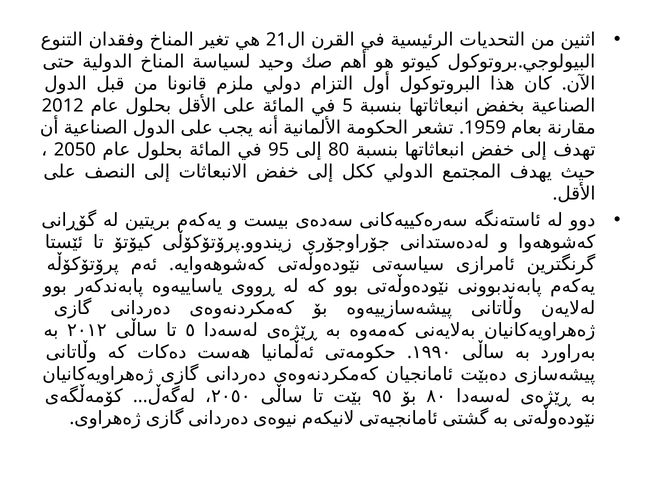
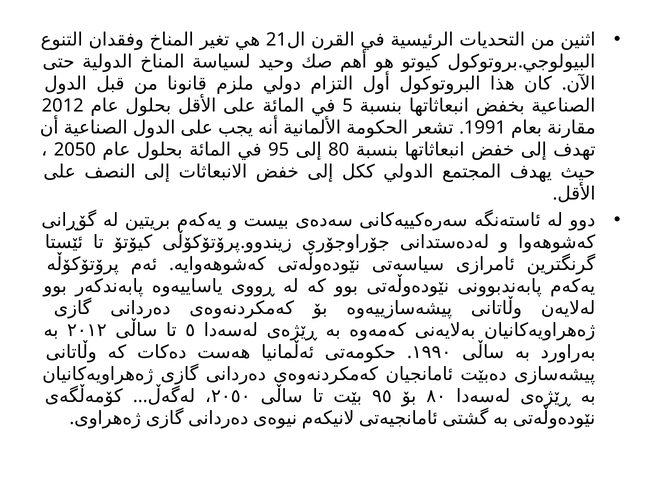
1959: 1959 -> 1991 (485, 128)
